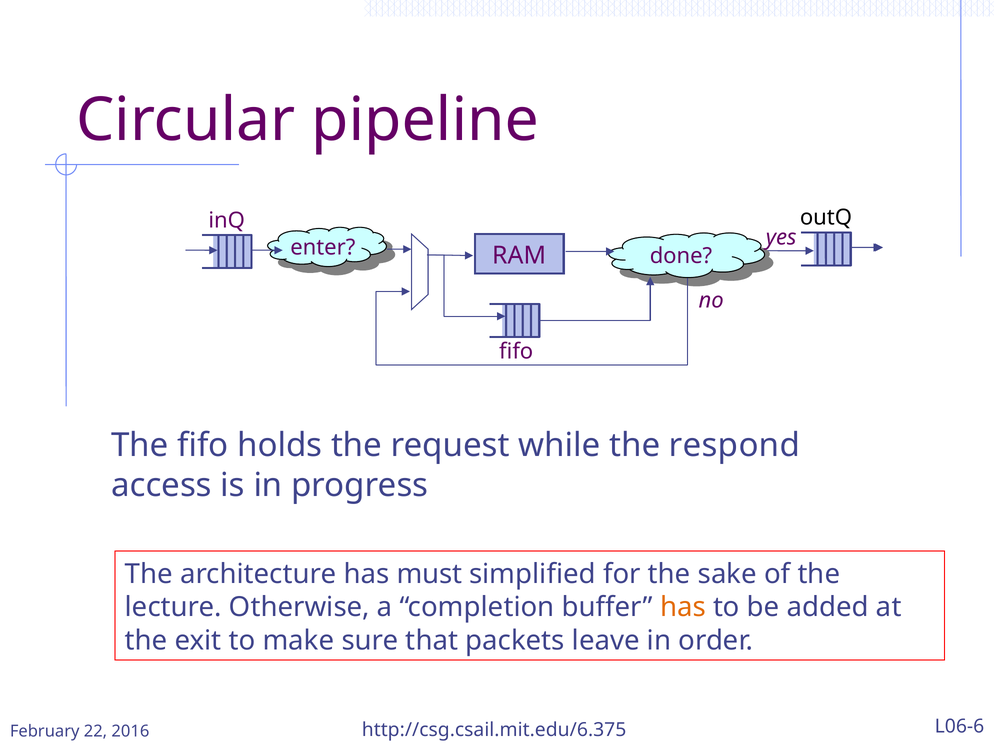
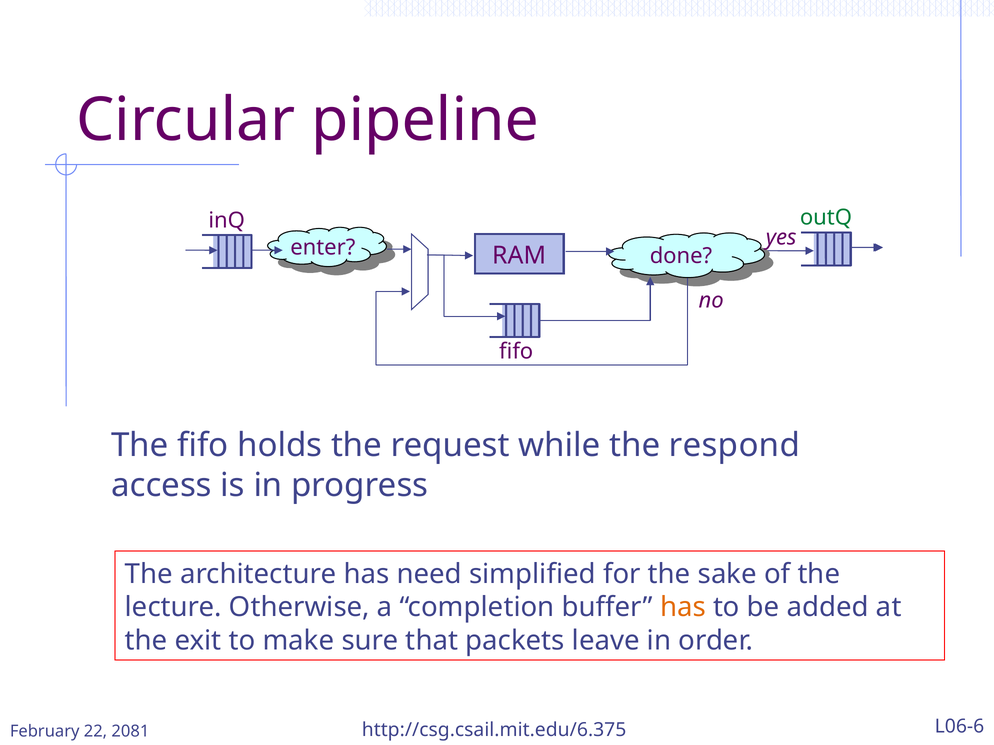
outQ colour: black -> green (826, 218)
must: must -> need (429, 575)
2016: 2016 -> 2081 (130, 732)
